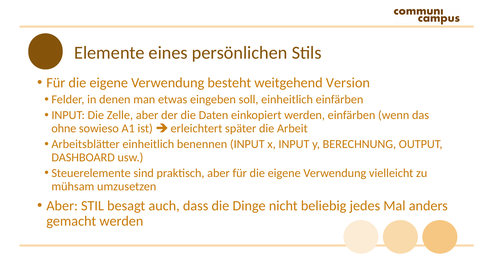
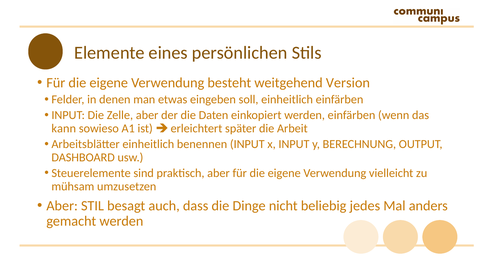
ohne: ohne -> kann (64, 128)
